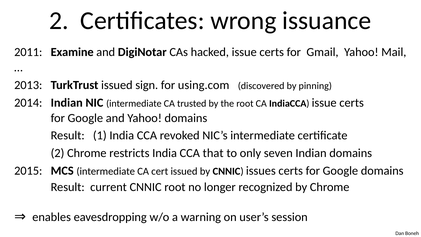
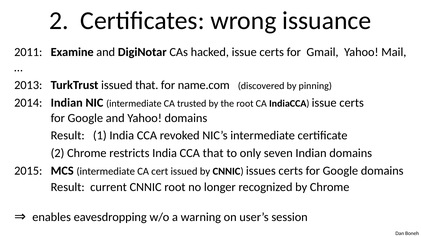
issued sign: sign -> that (147, 85)
using.com: using.com -> name.com (204, 85)
